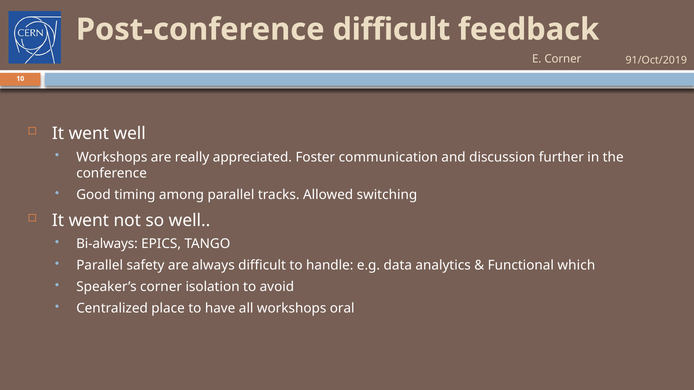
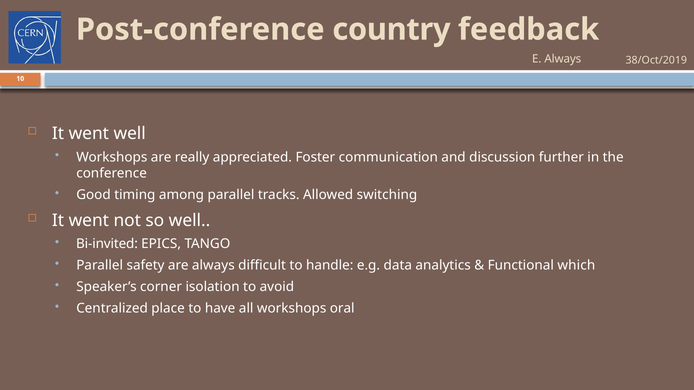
Post-conference difficult: difficult -> country (391, 30)
E Corner: Corner -> Always (563, 59)
91/Oct/2019: 91/Oct/2019 -> 38/Oct/2019 (656, 60)
Bi-always: Bi-always -> Bi-invited (107, 244)
